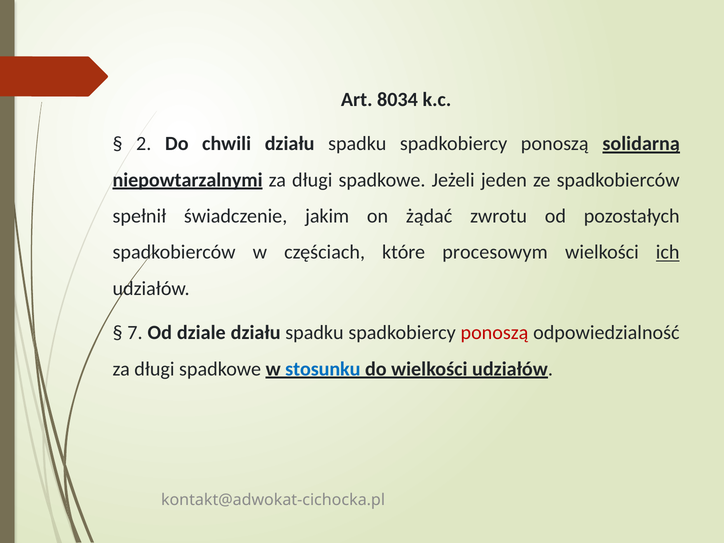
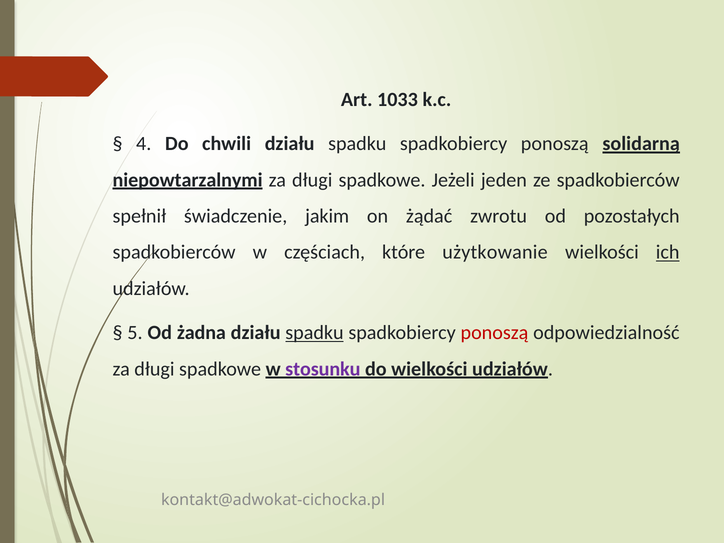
8034: 8034 -> 1033 (397, 99)
2: 2 -> 4 (144, 144)
procesowym: procesowym -> użytkowanie (495, 252)
7: 7 -> 5 (135, 333)
dziale: dziale -> żadna (201, 333)
spadku underline: none -> present (314, 333)
stosunku colour: blue -> purple (323, 369)
